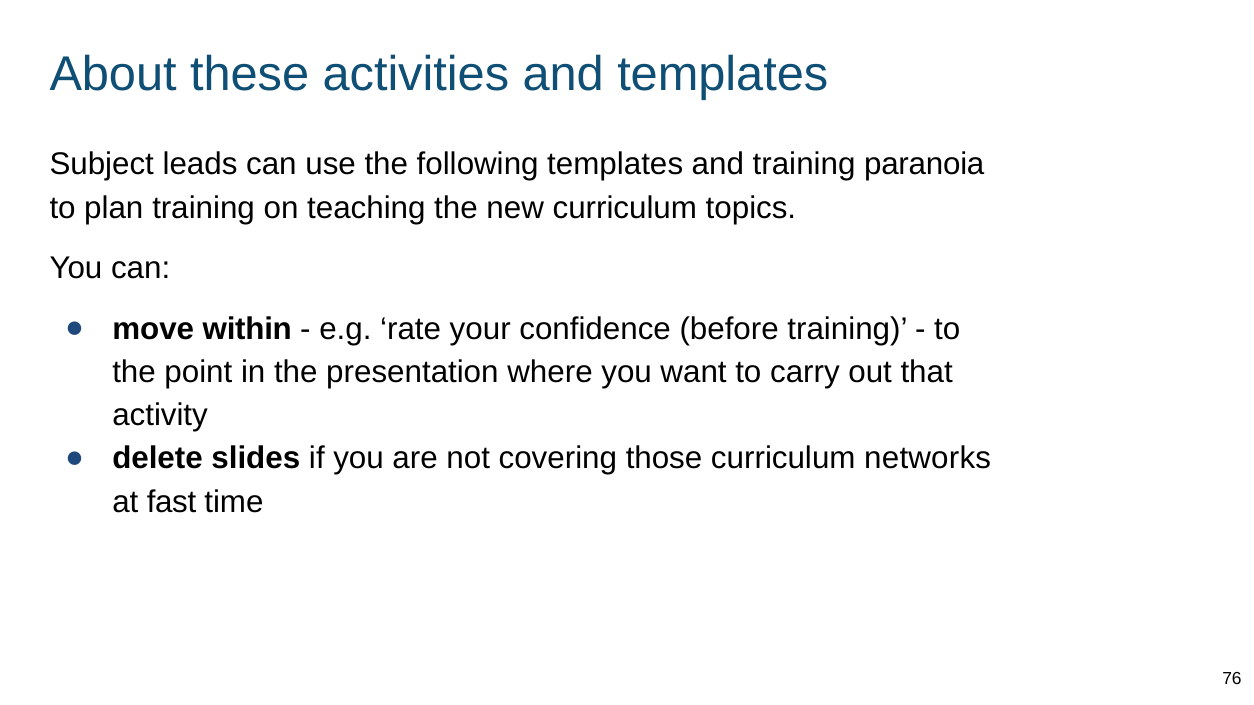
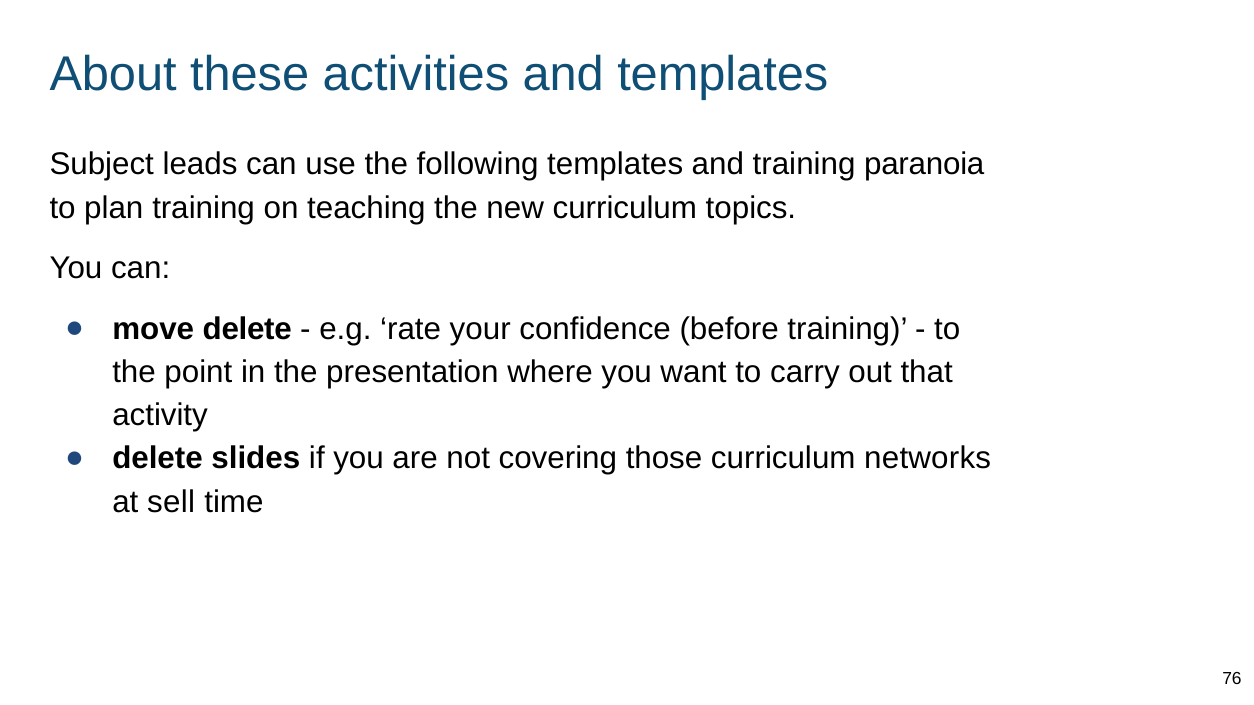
move within: within -> delete (247, 329)
fast: fast -> sell (171, 502)
